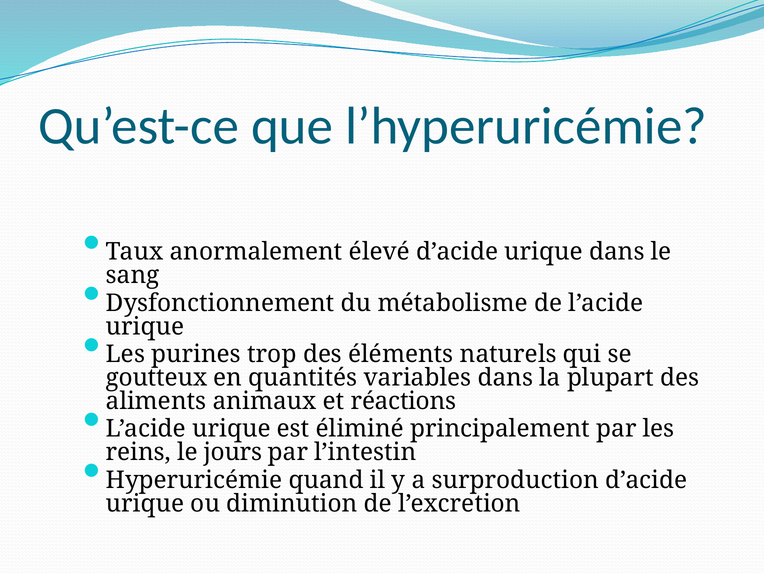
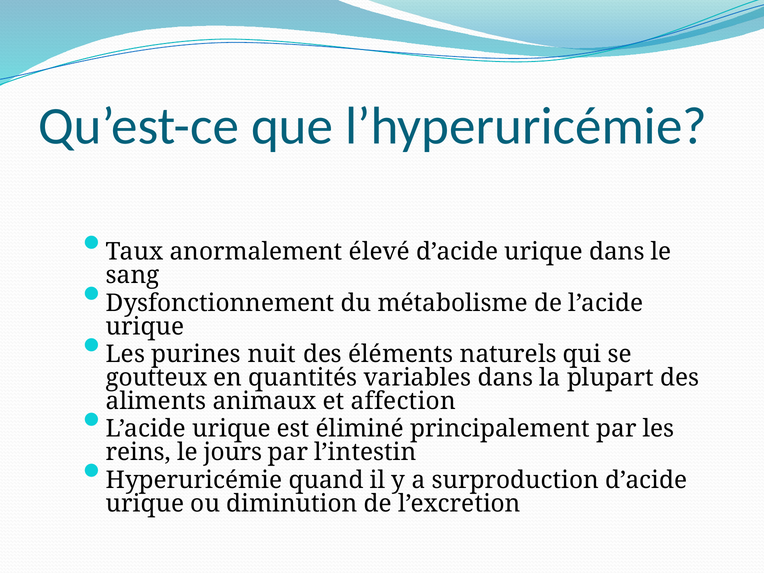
trop: trop -> nuit (272, 354)
réactions: réactions -> affection (403, 401)
